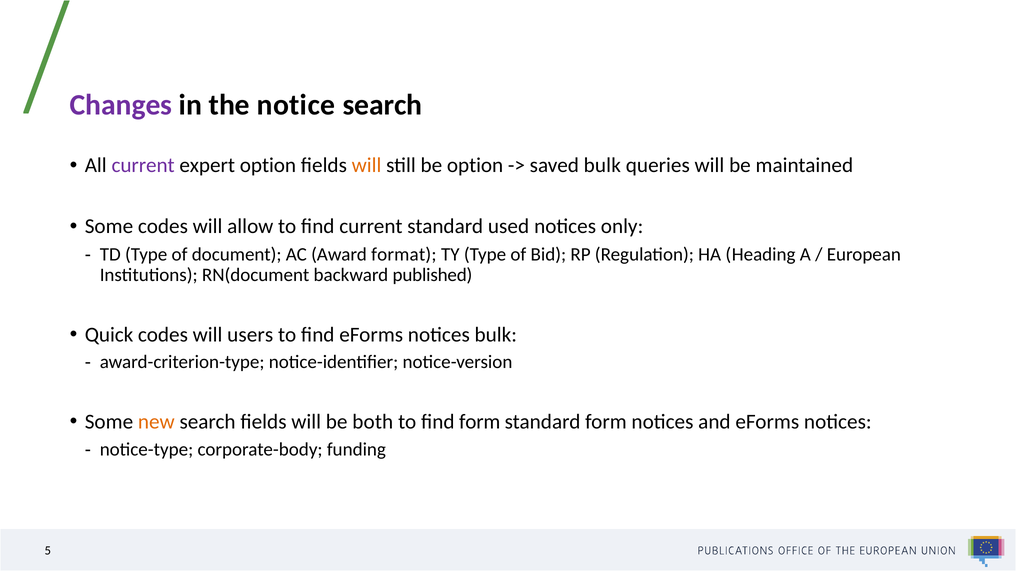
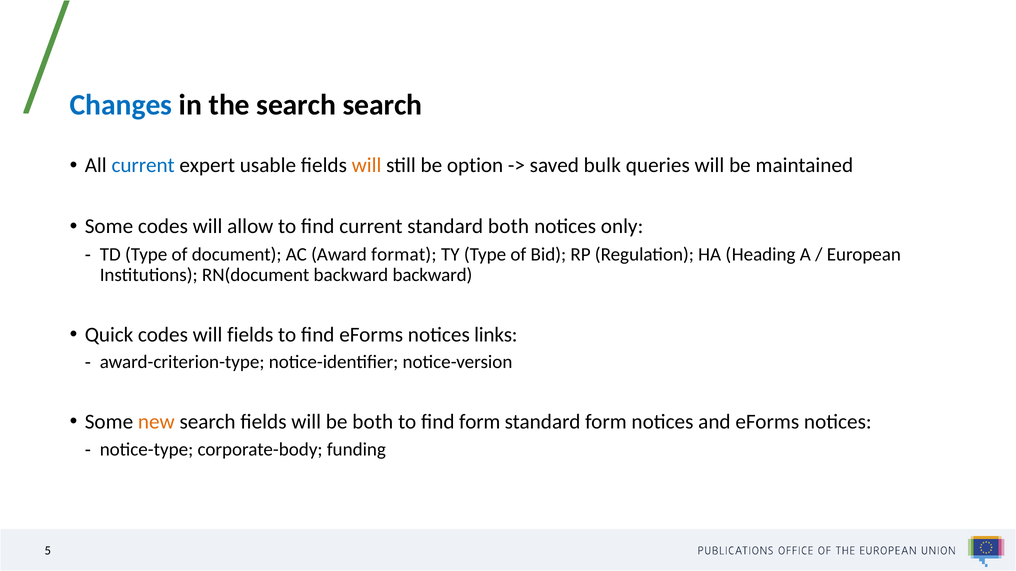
Changes colour: purple -> blue (121, 105)
the notice: notice -> search (296, 105)
current colour: purple -> blue (143, 166)
expert option: option -> usable (268, 166)
standard used: used -> both (508, 227)
backward published: published -> backward (432, 275)
will users: users -> fields (250, 335)
notices bulk: bulk -> links (496, 335)
